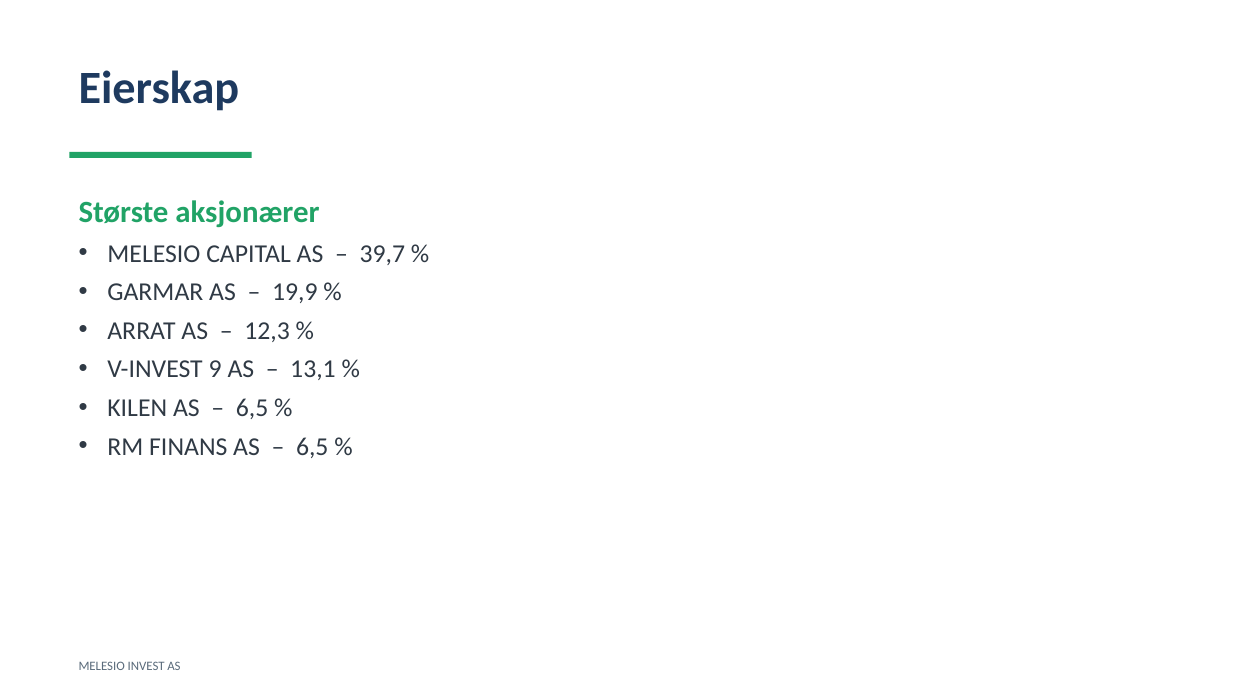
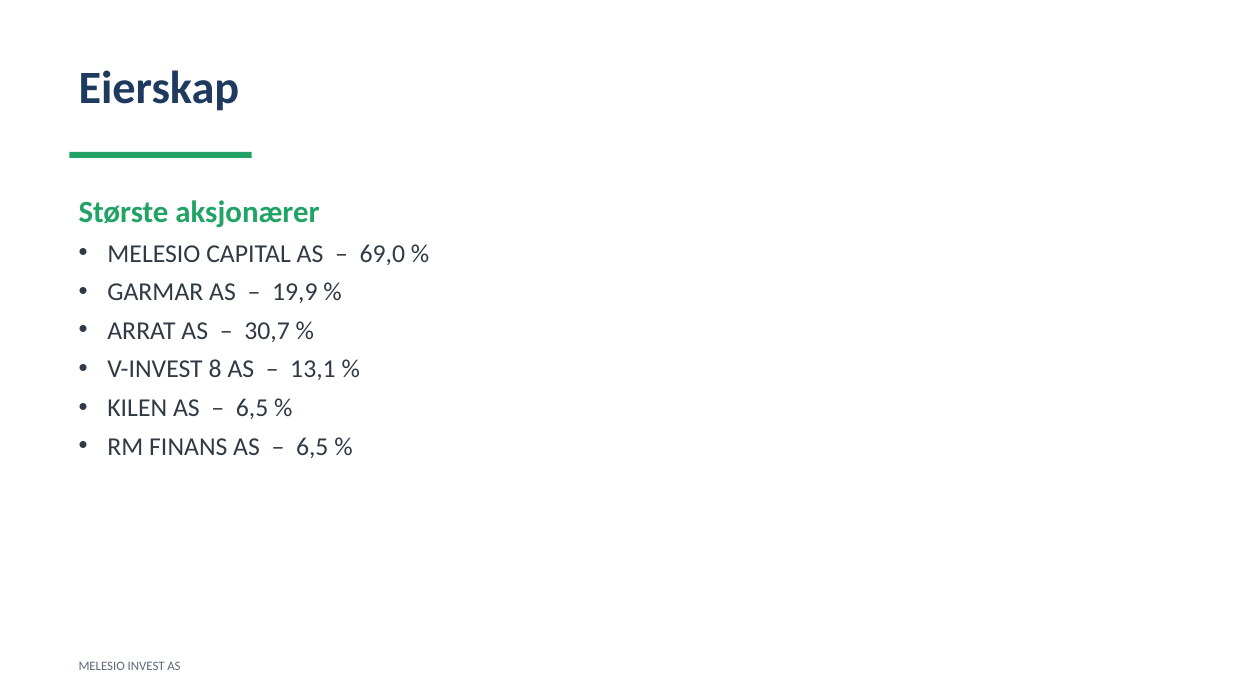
39,7: 39,7 -> 69,0 (382, 254)
12,3: 12,3 -> 30,7 (267, 331)
9: 9 -> 8 (215, 370)
